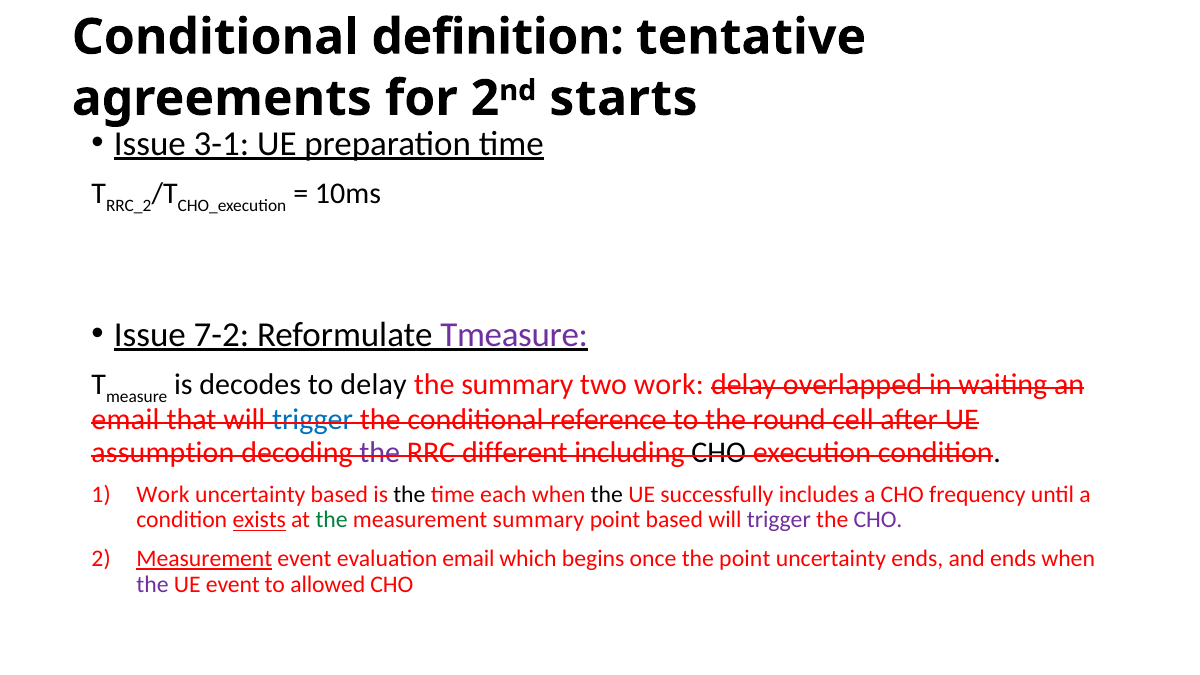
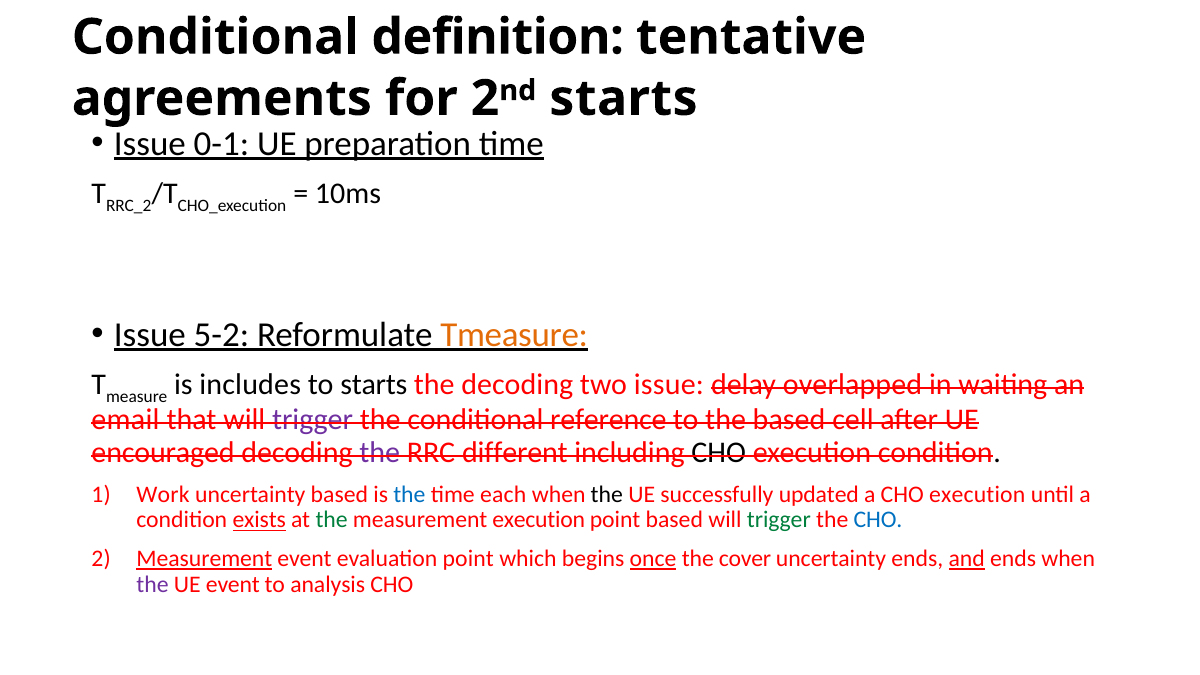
3-1: 3-1 -> 0-1 (221, 144)
7-2: 7-2 -> 5-2 (221, 335)
Tmeasure colour: purple -> orange (514, 335)
decodes: decodes -> includes (250, 385)
to delay: delay -> starts (374, 385)
the summary: summary -> decoding (517, 385)
two work: work -> issue (669, 385)
trigger colour: blue -> purple (312, 419)
the round: round -> based (789, 419)
assumption: assumption -> encouraged (163, 452)
the colour: black -> blue (409, 494)
includes: includes -> updated (819, 494)
a CHO frequency: frequency -> execution (977, 494)
measurement summary: summary -> execution (539, 520)
trigger colour: purple -> green (779, 520)
CHO colour: purple -> blue (878, 520)
evaluation email: email -> point (468, 559)
once underline: none -> present (653, 559)
the point: point -> cover (745, 559)
and underline: none -> present (967, 559)
allowed: allowed -> analysis (328, 585)
